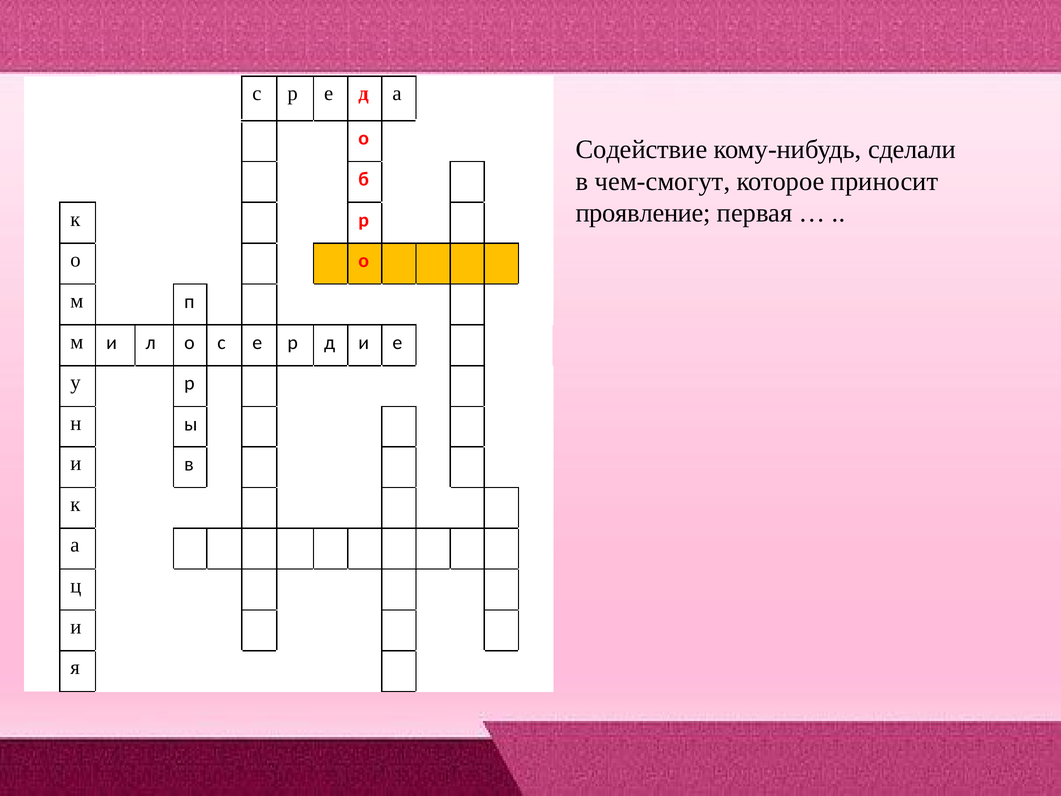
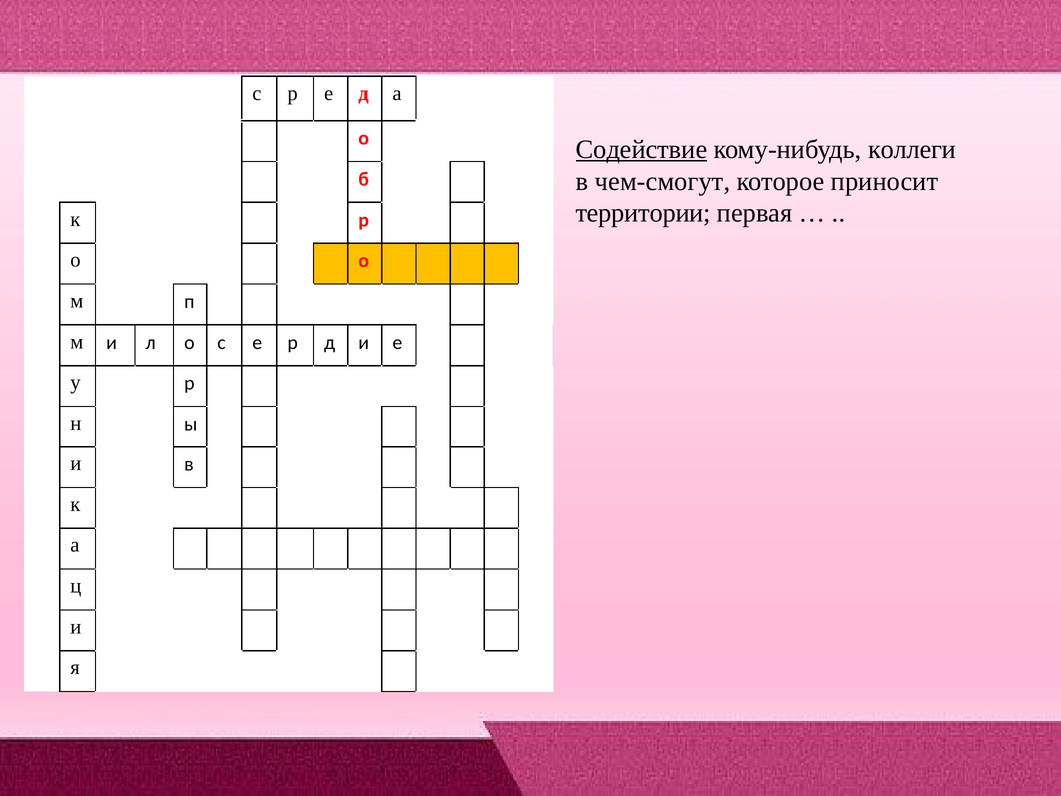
Содействие underline: none -> present (642, 149)
сделали: сделали -> коллеги (912, 149)
проявление: проявление -> территории (643, 213)
